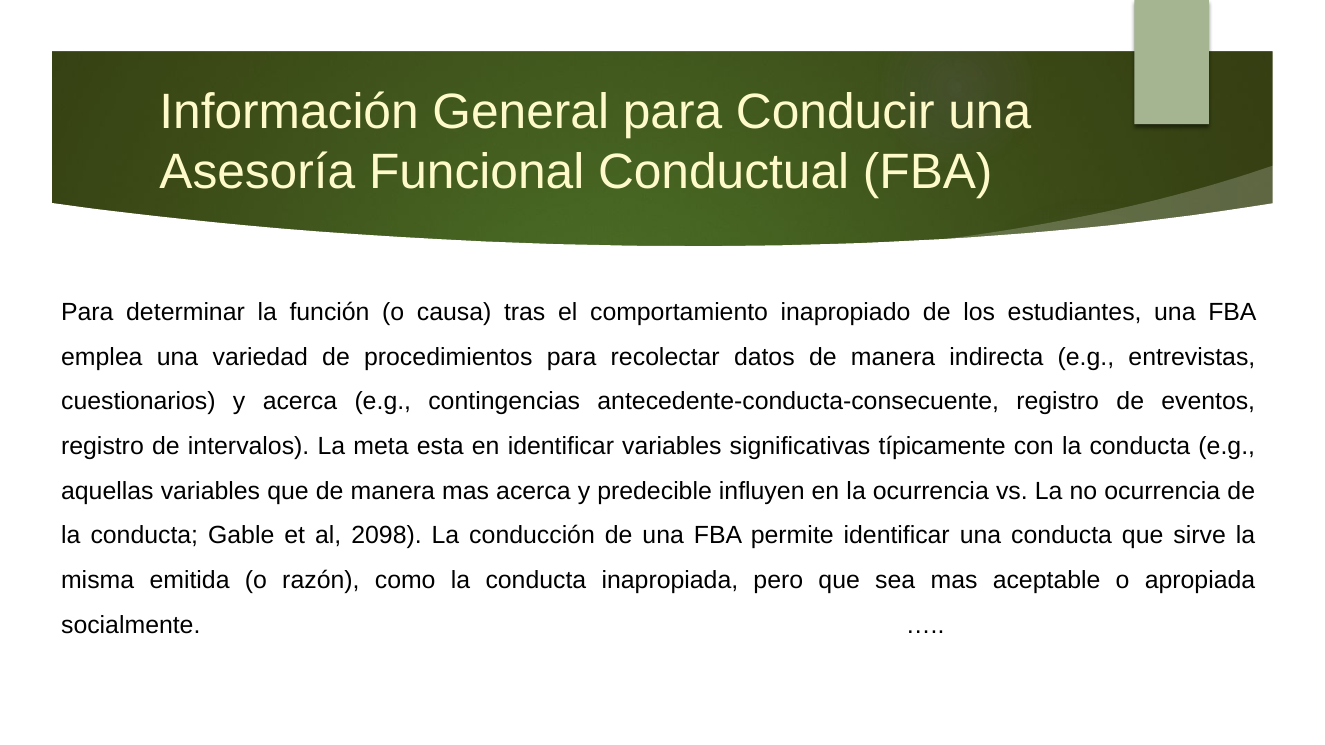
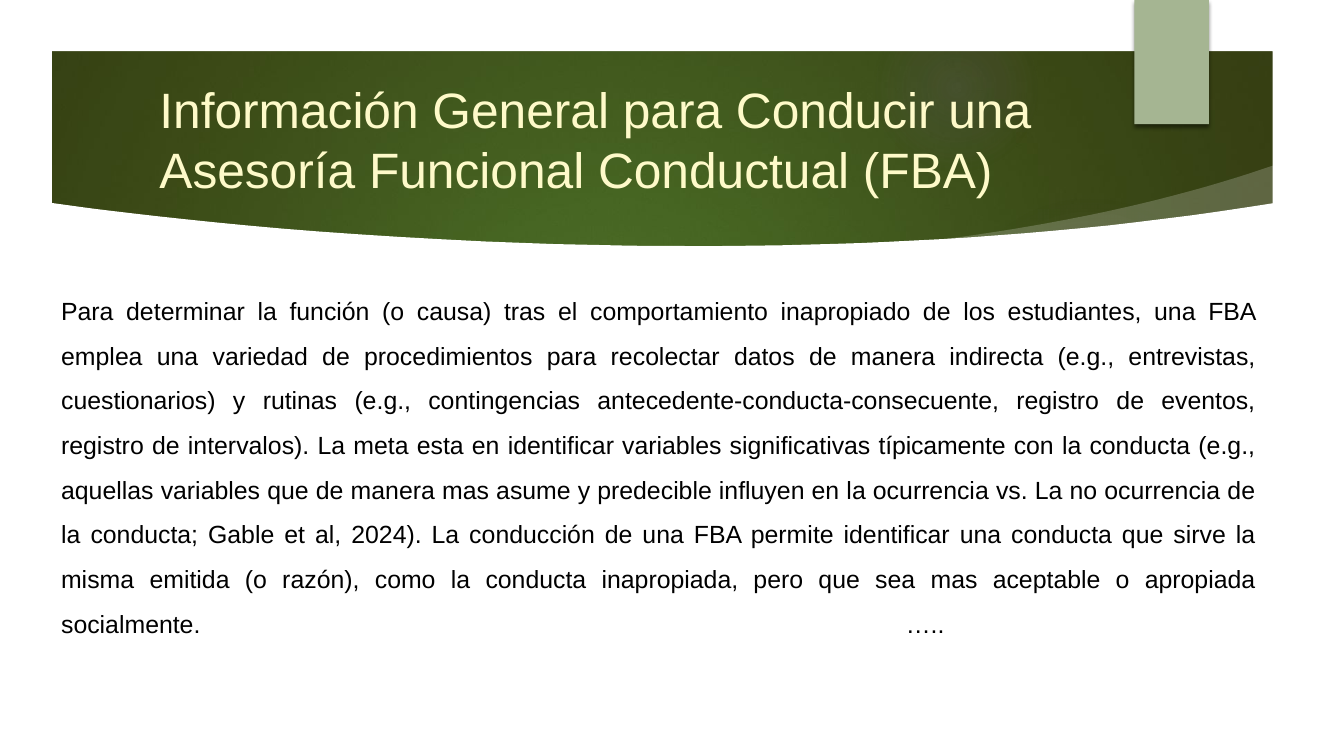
y acerca: acerca -> rutinas (300, 402)
mas acerca: acerca -> asume (533, 491)
2098: 2098 -> 2024 (387, 536)
